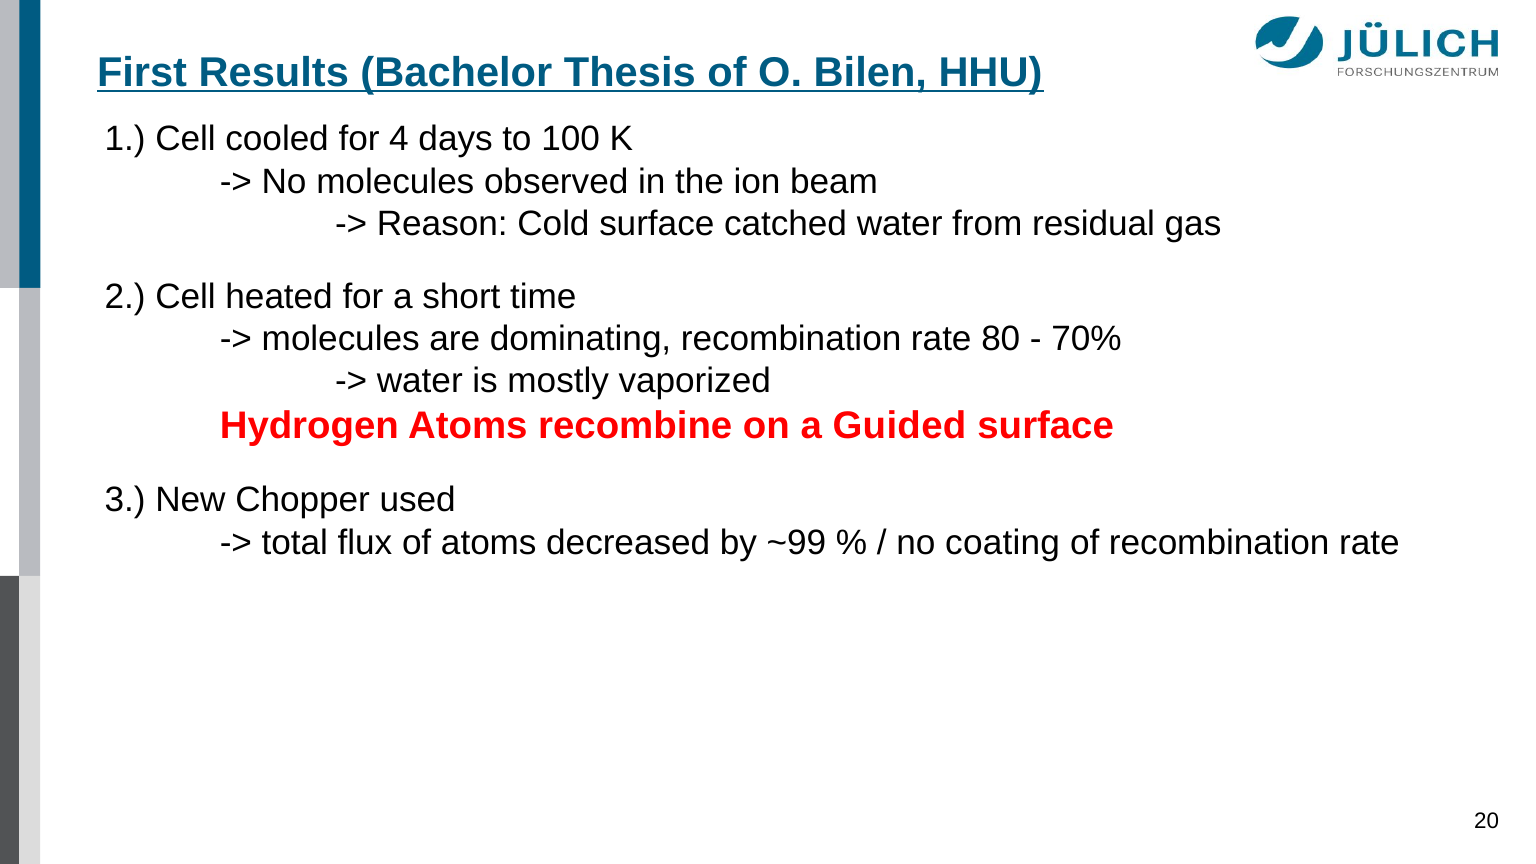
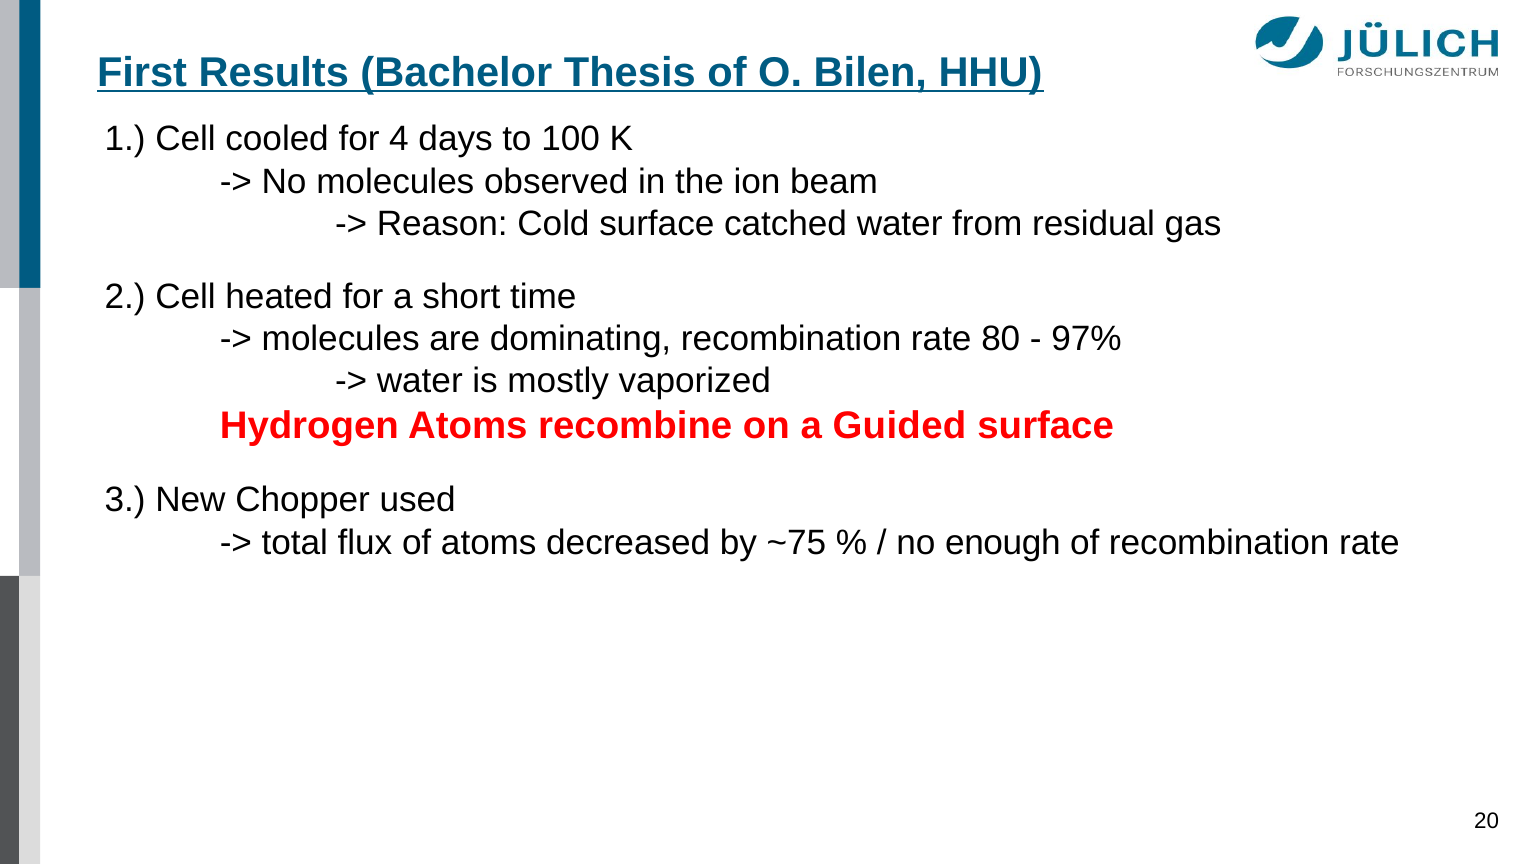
70%: 70% -> 97% (1087, 339)
~99: ~99 -> ~75 (796, 542)
coating: coating -> enough (1003, 542)
